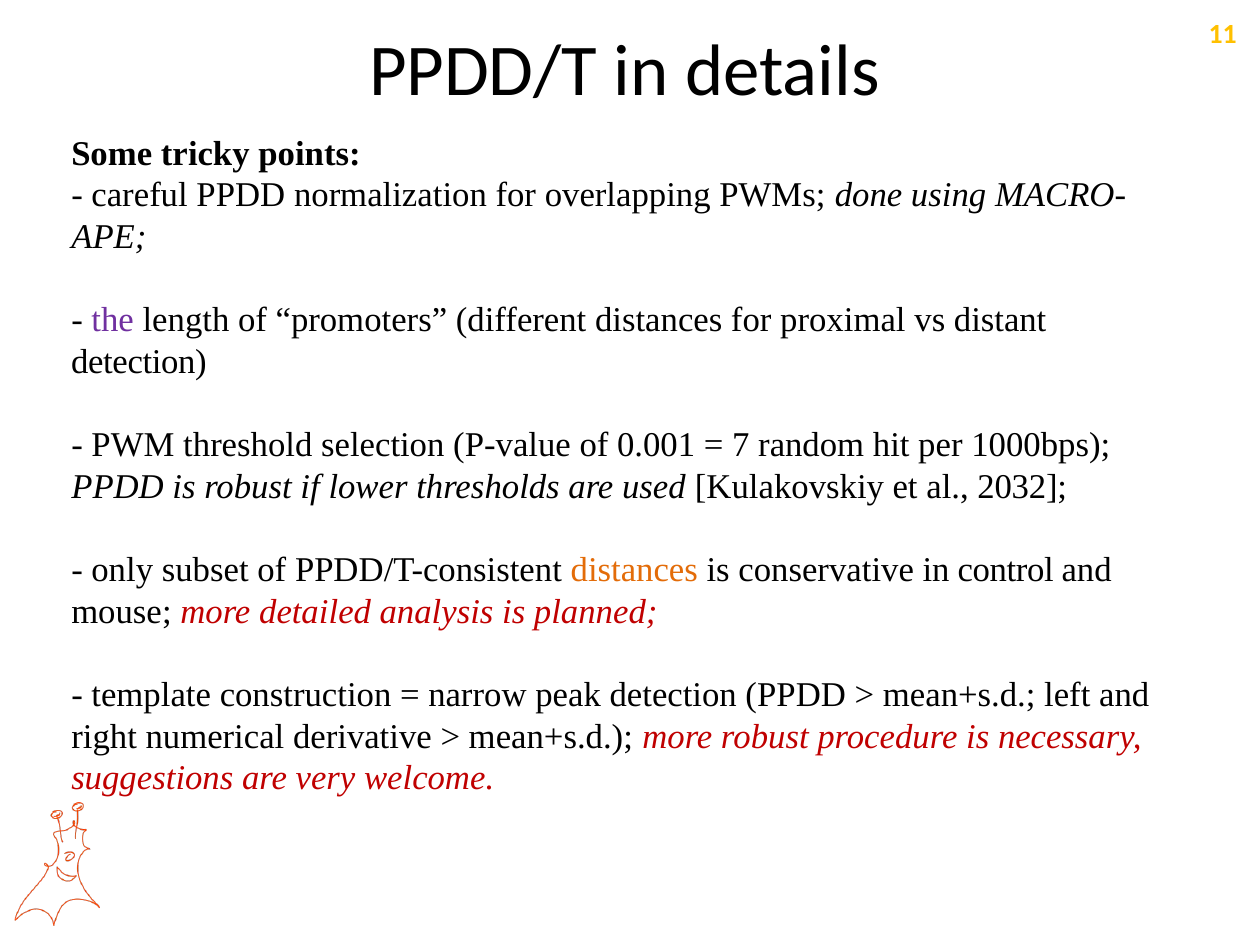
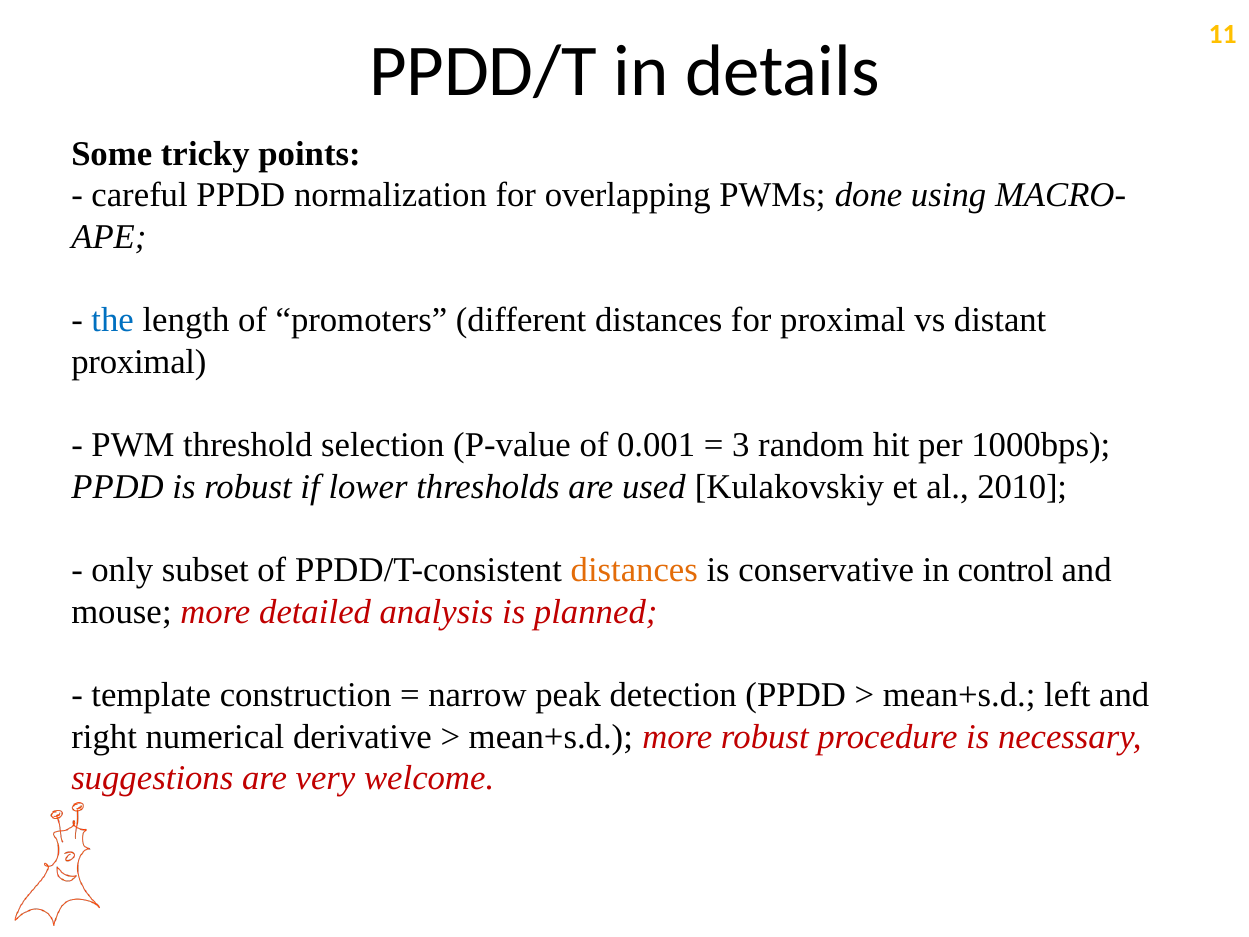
the colour: purple -> blue (113, 320)
detection: detection -> proximal (139, 362)
7: 7 -> 3 (741, 445)
2032: 2032 -> 2010 (1022, 487)
